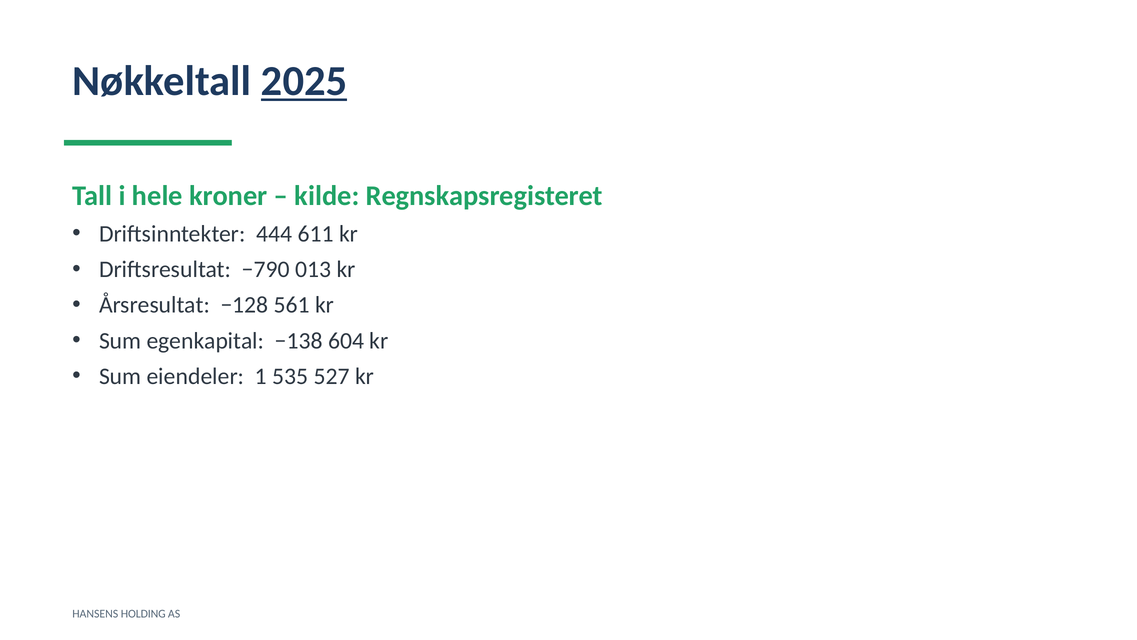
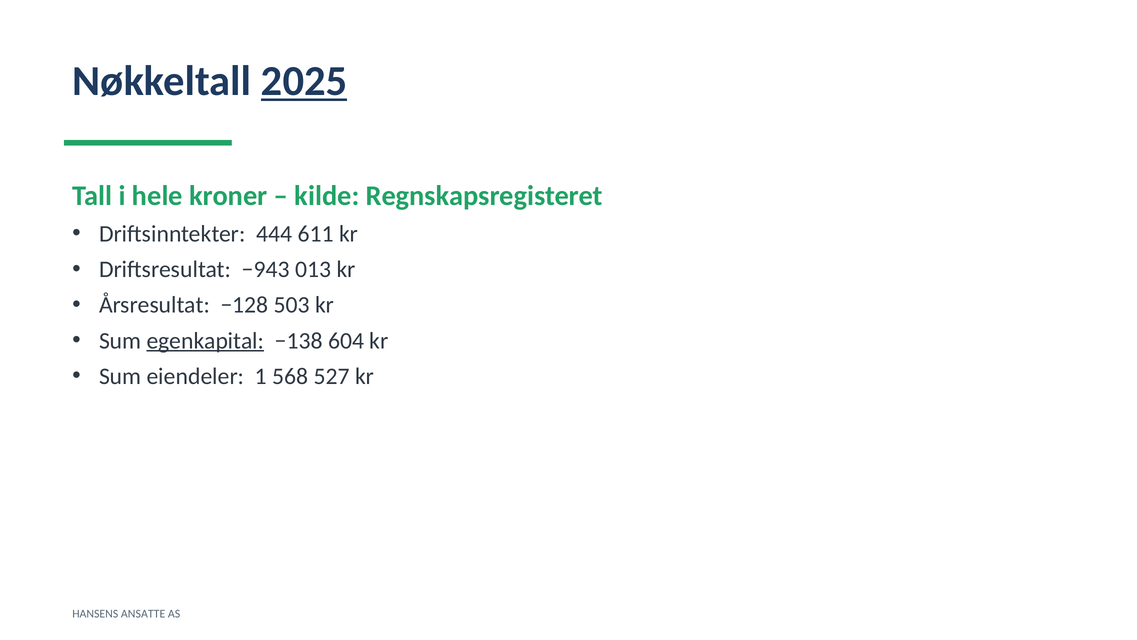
−790: −790 -> −943 (266, 269)
561: 561 -> 503 (292, 305)
egenkapital underline: none -> present (205, 340)
535: 535 -> 568 (290, 376)
HOLDING: HOLDING -> ANSATTE (143, 614)
